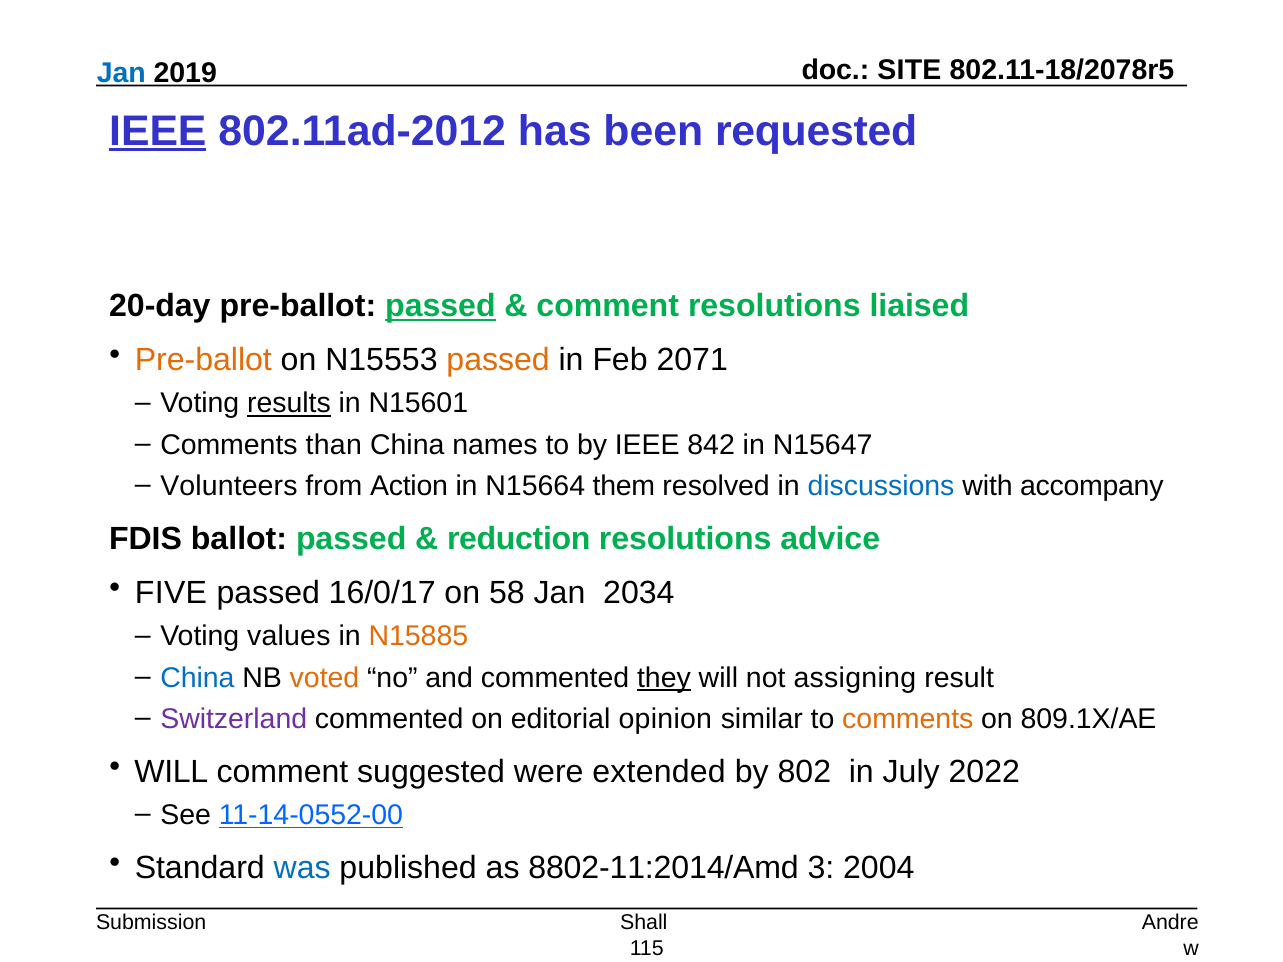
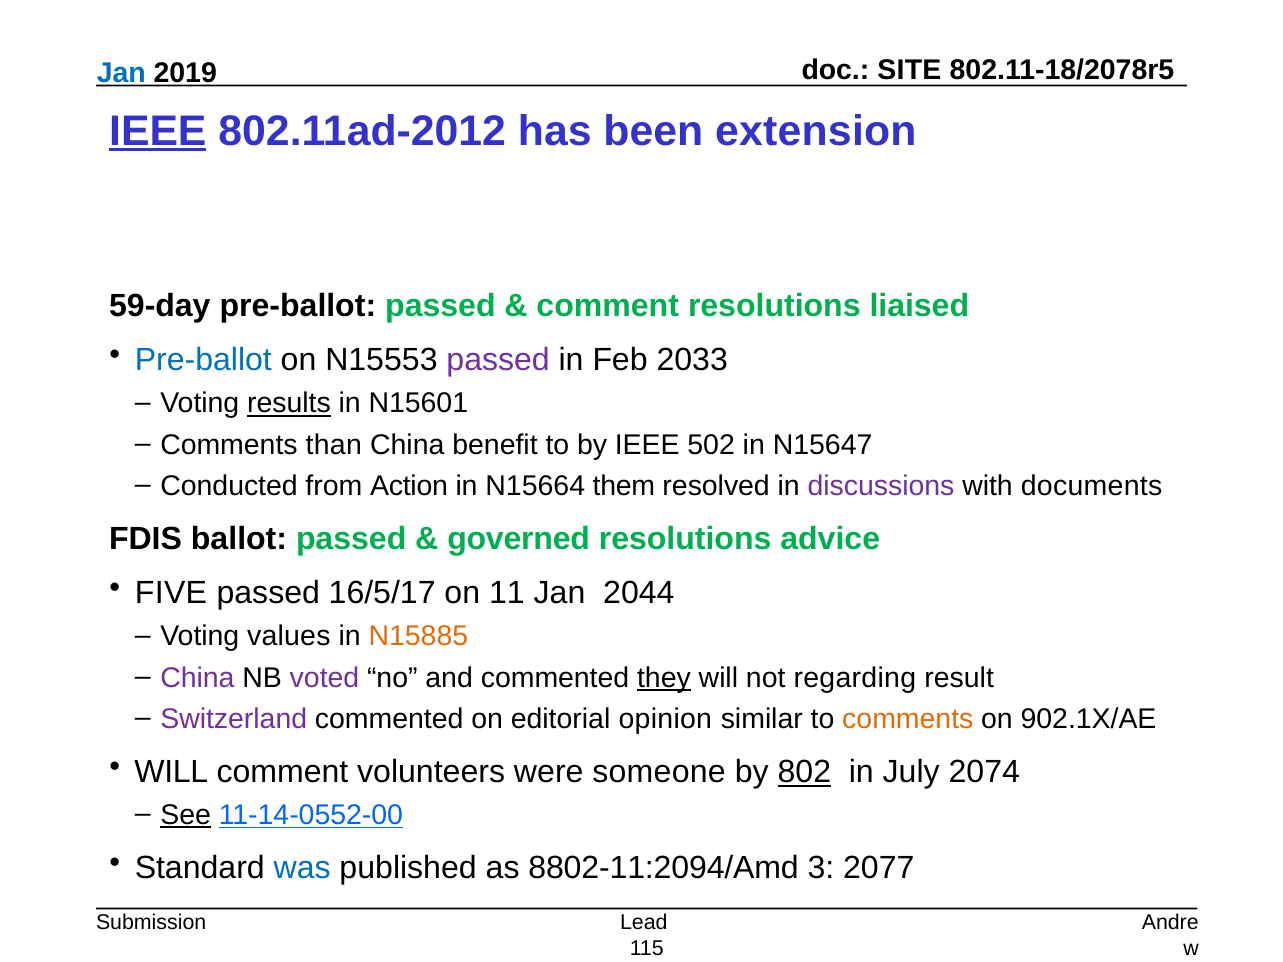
requested: requested -> extension (816, 131)
20-day: 20-day -> 59-day (160, 306)
passed underline: present -> none (440, 306)
Pre-ballot colour: orange -> blue (203, 360)
passed colour: orange -> purple (498, 360)
2071: 2071 -> 2033 (692, 360)
names: names -> benefit (495, 445)
842: 842 -> 502 (711, 445)
Volunteers: Volunteers -> Conducted (229, 486)
discussions colour: blue -> purple (881, 486)
accompany: accompany -> documents (1092, 486)
reduction: reduction -> governed (519, 539)
16/0/17: 16/0/17 -> 16/5/17 (382, 594)
58: 58 -> 11 (507, 594)
2034: 2034 -> 2044 (639, 594)
China colour: blue -> purple (197, 678)
voted colour: orange -> purple (324, 678)
assigning: assigning -> regarding (855, 678)
809.1X/AE: 809.1X/AE -> 902.1X/AE (1089, 719)
suggested: suggested -> volunteers (431, 772)
extended: extended -> someone (659, 772)
802 underline: none -> present (804, 772)
2022: 2022 -> 2074 (984, 772)
See underline: none -> present (186, 815)
8802-11:2014/Amd: 8802-11:2014/Amd -> 8802-11:2094/Amd (664, 868)
2004: 2004 -> 2077 (879, 868)
Shall: Shall -> Lead (644, 923)
